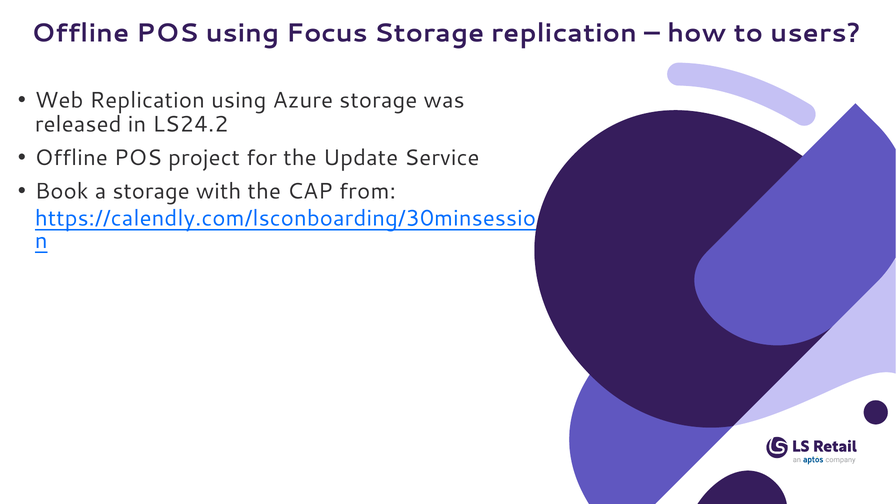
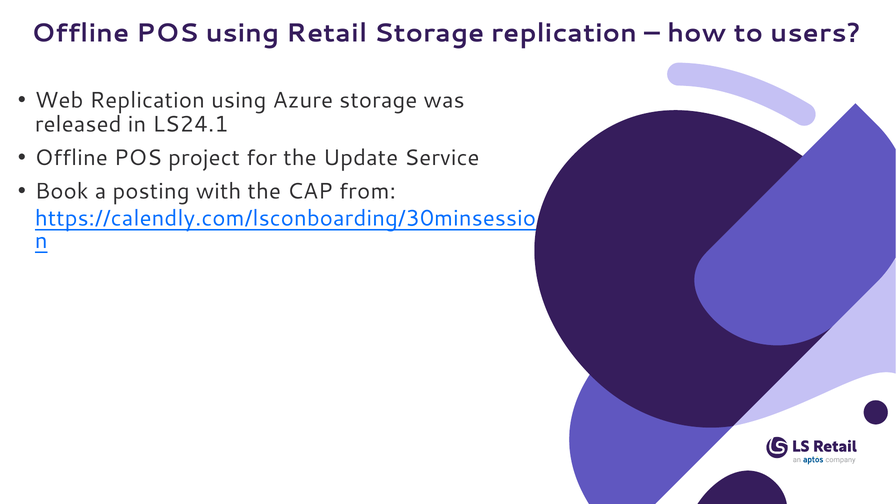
Focus: Focus -> Retail (327, 33)
LS24.2: LS24.2 -> LS24.1 (190, 124)
a storage: storage -> posting (151, 191)
